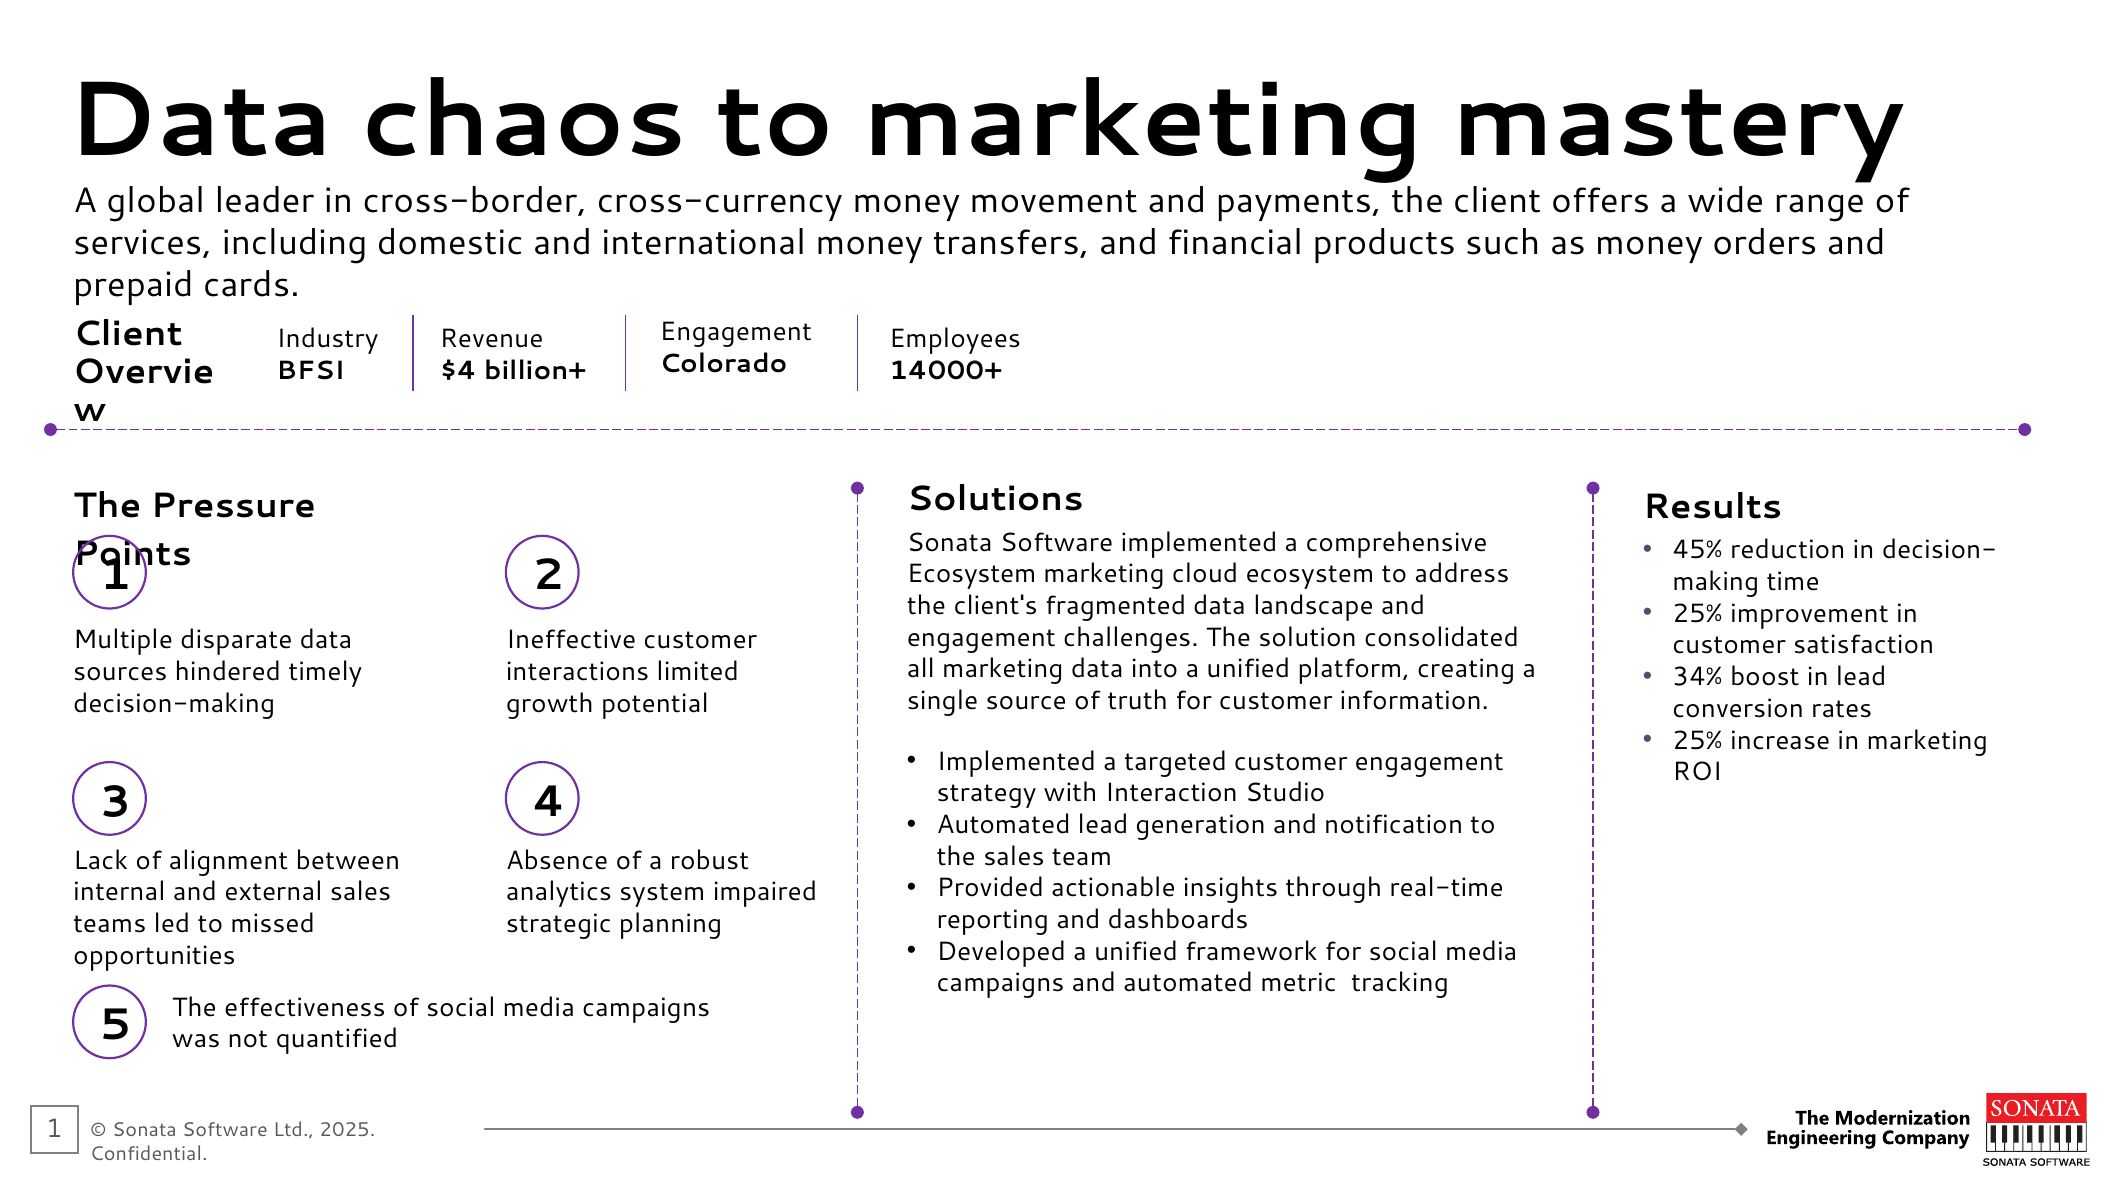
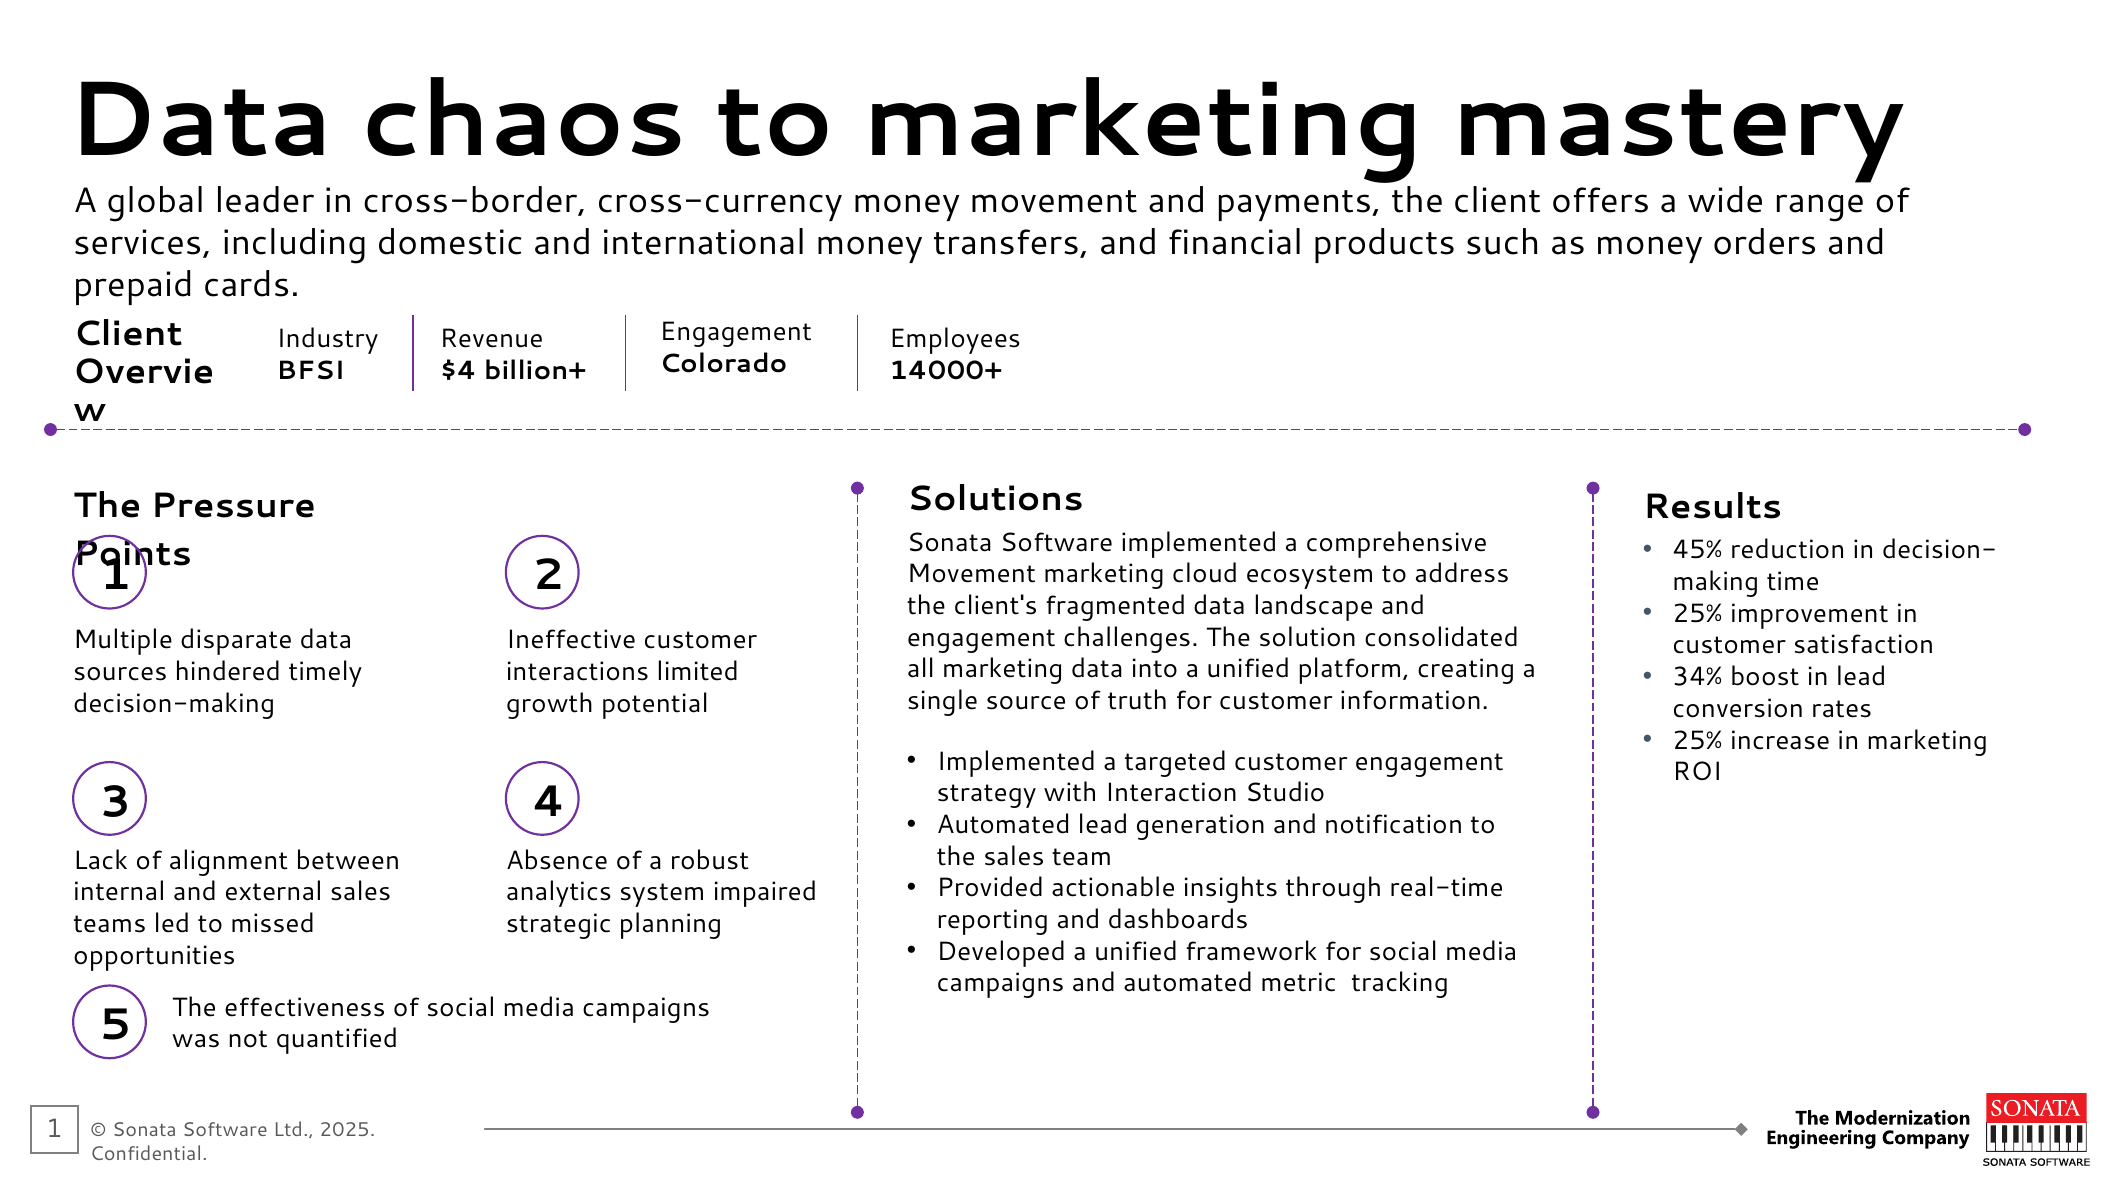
Ecosystem: Ecosystem -> Movement (971, 574)
